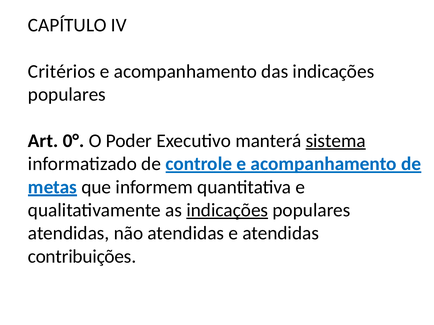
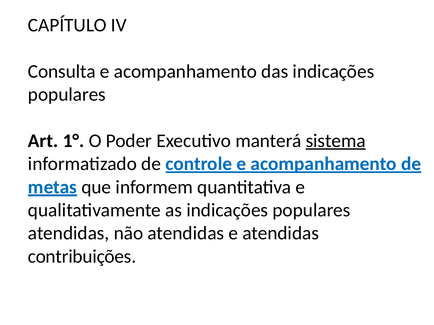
Critérios: Critérios -> Consulta (62, 72)
0°: 0° -> 1° (73, 141)
indicações underline: present -> none (227, 210)
